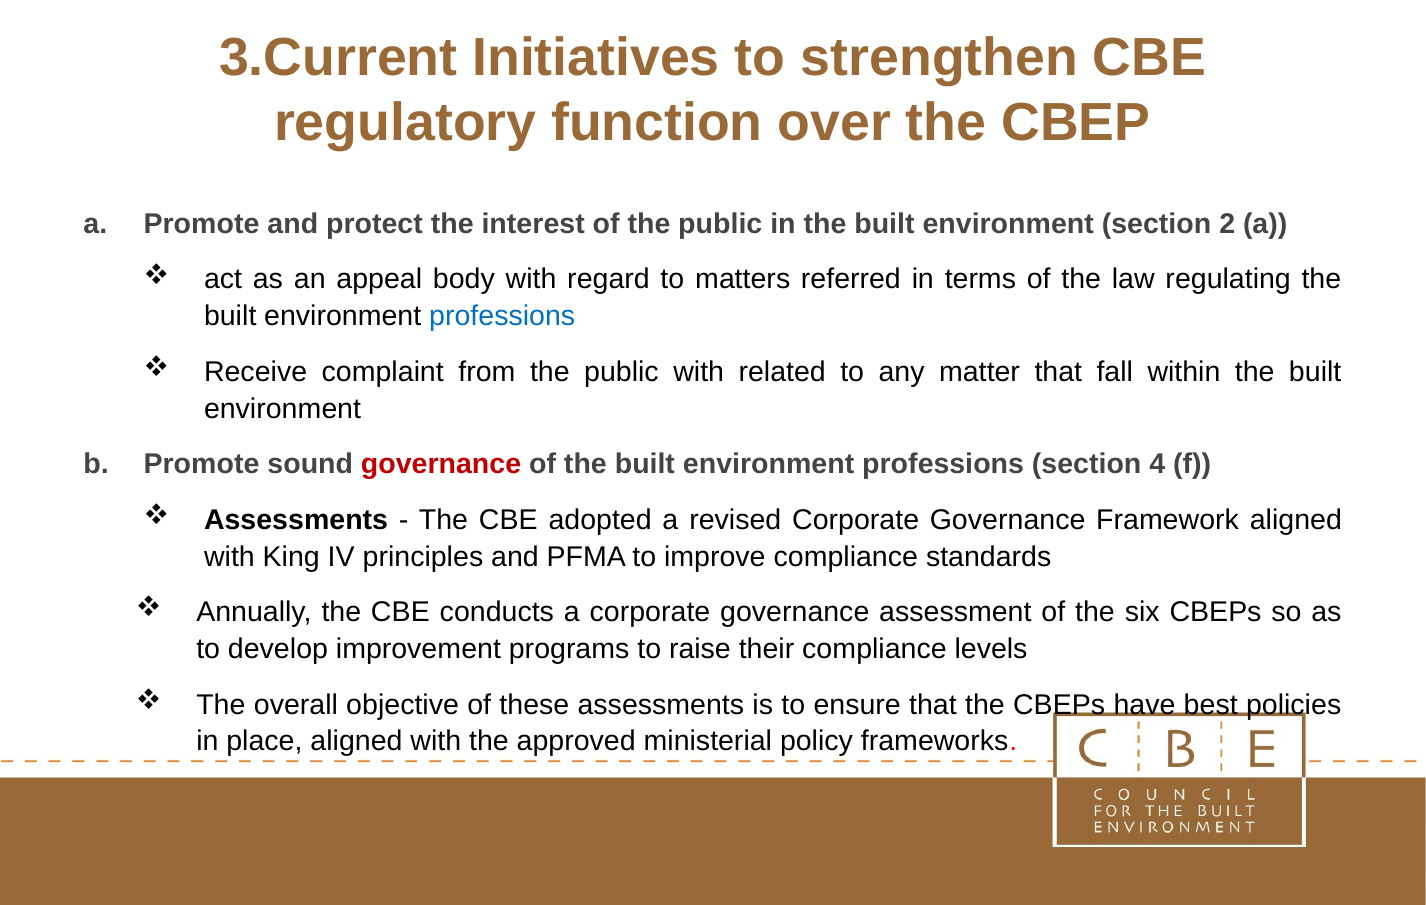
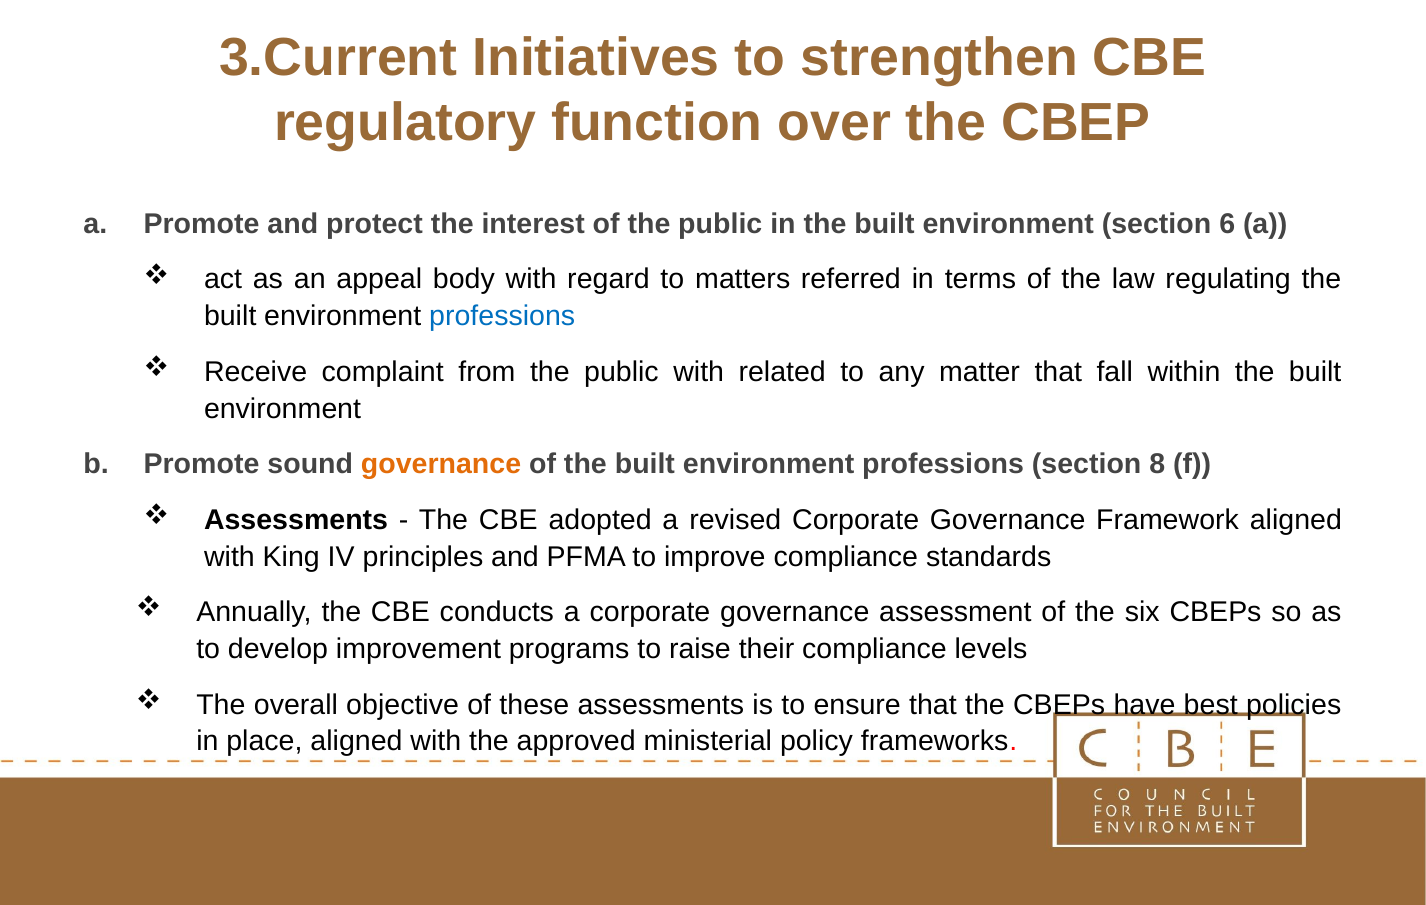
2: 2 -> 6 (1227, 224)
governance colour: red -> orange (441, 464)
4: 4 -> 8 (1157, 464)
